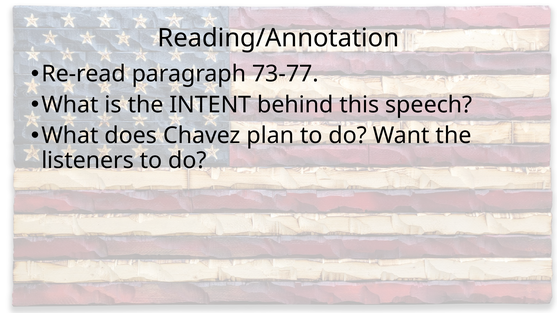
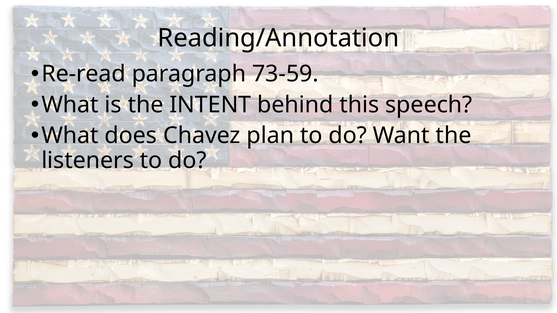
73-77: 73-77 -> 73-59 (285, 74)
